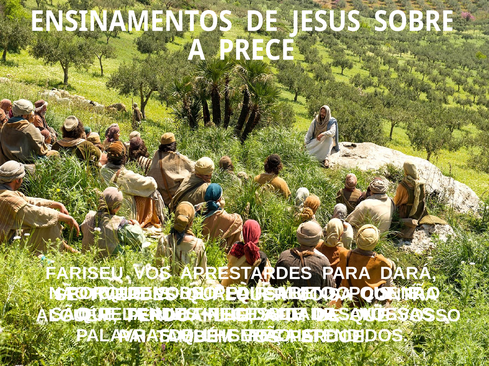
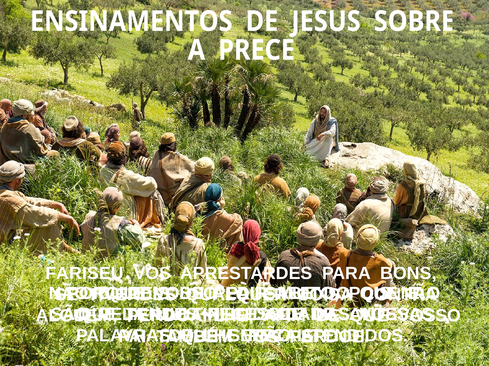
DARÁ: DARÁ -> BONS (408, 274)
